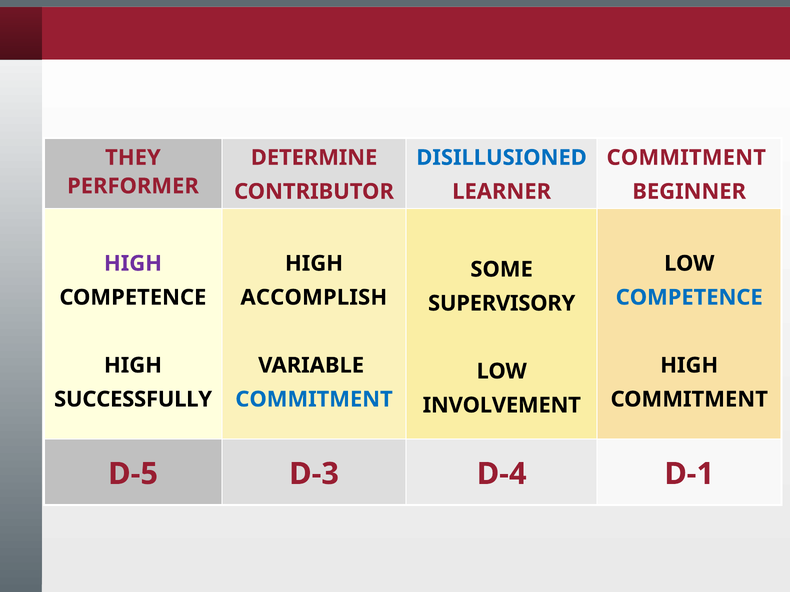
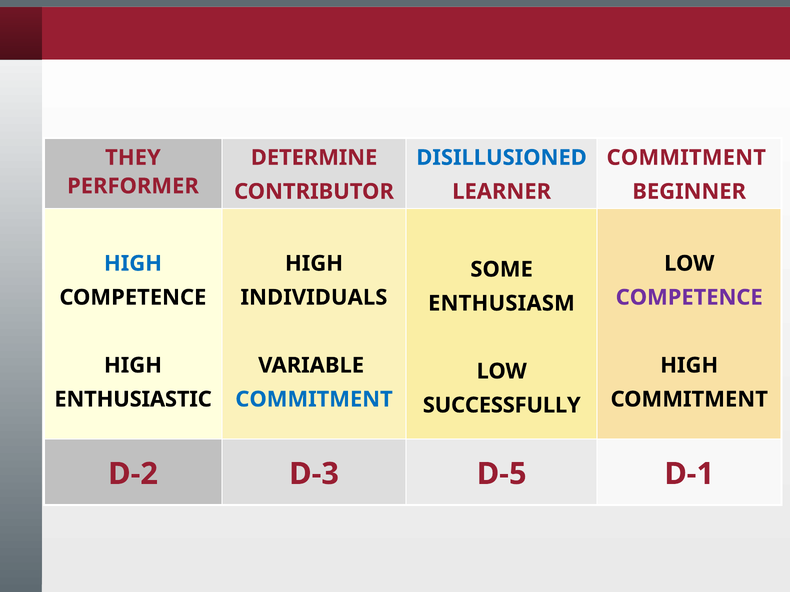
HIGH colour: purple -> blue (133, 264)
ACCOMPLISH: ACCOMPLISH -> INDIVIDUALS (314, 298)
COMPETENCE colour: blue -> purple (689, 298)
SUPERVISORY: SUPERVISORY -> ENTHUSIASM (501, 304)
SUCCESSFULLY: SUCCESSFULLY -> ENTHUSIASTIC (133, 400)
INVOLVEMENT: INVOLVEMENT -> SUCCESSFULLY (502, 406)
D-5: D-5 -> D-2 (133, 474)
D-4: D-4 -> D-5 (502, 474)
